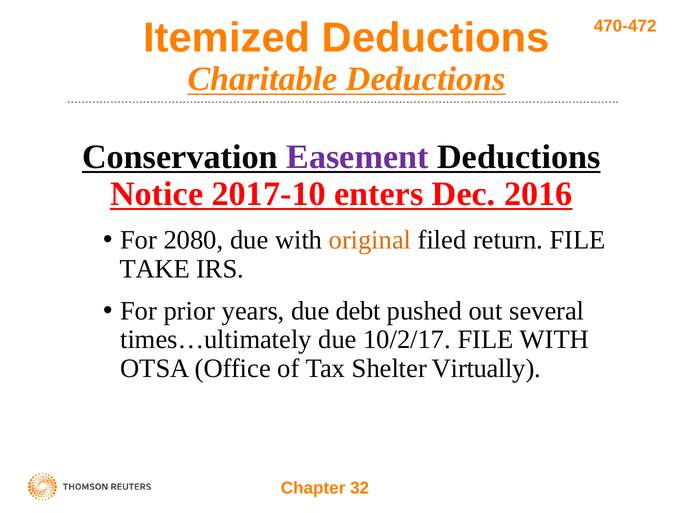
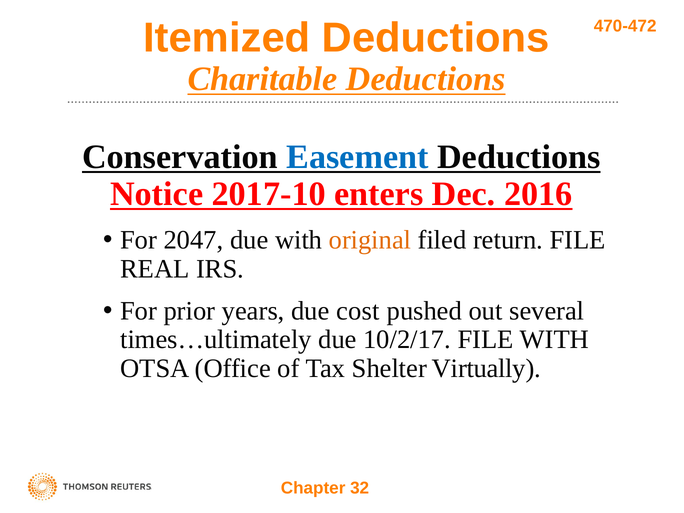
Easement colour: purple -> blue (357, 157)
2080: 2080 -> 2047 (194, 240)
TAKE: TAKE -> REAL (155, 269)
debt: debt -> cost (358, 311)
